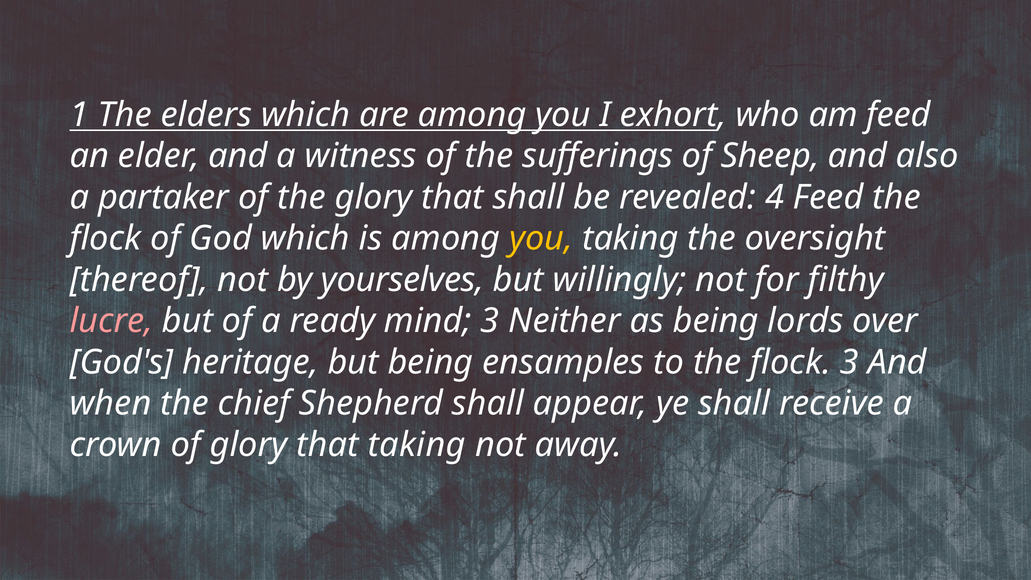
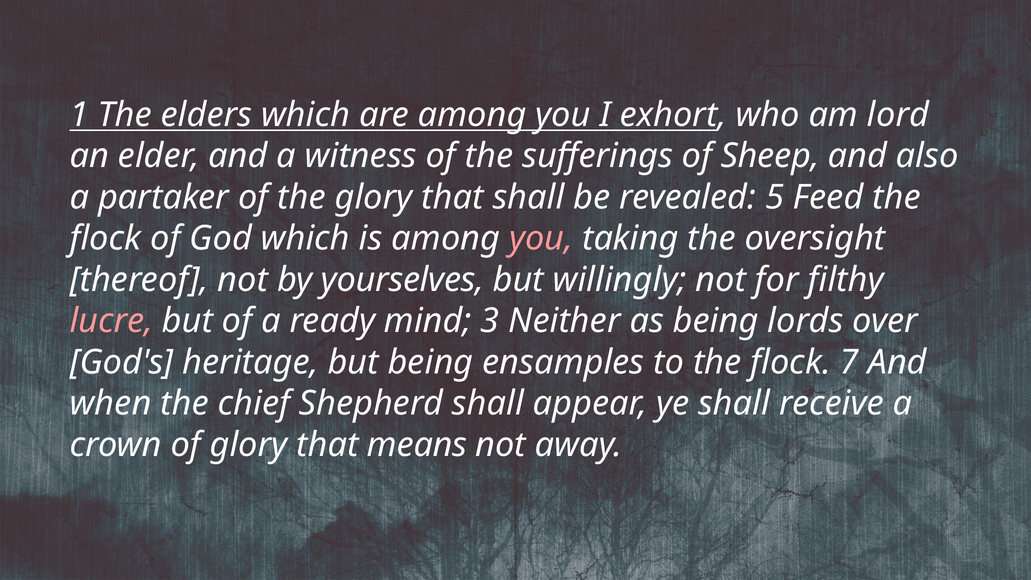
am feed: feed -> lord (898, 115)
4: 4 -> 5 (775, 197)
you colour: yellow -> pink (541, 238)
flock 3: 3 -> 7 (849, 362)
that taking: taking -> means (417, 445)
